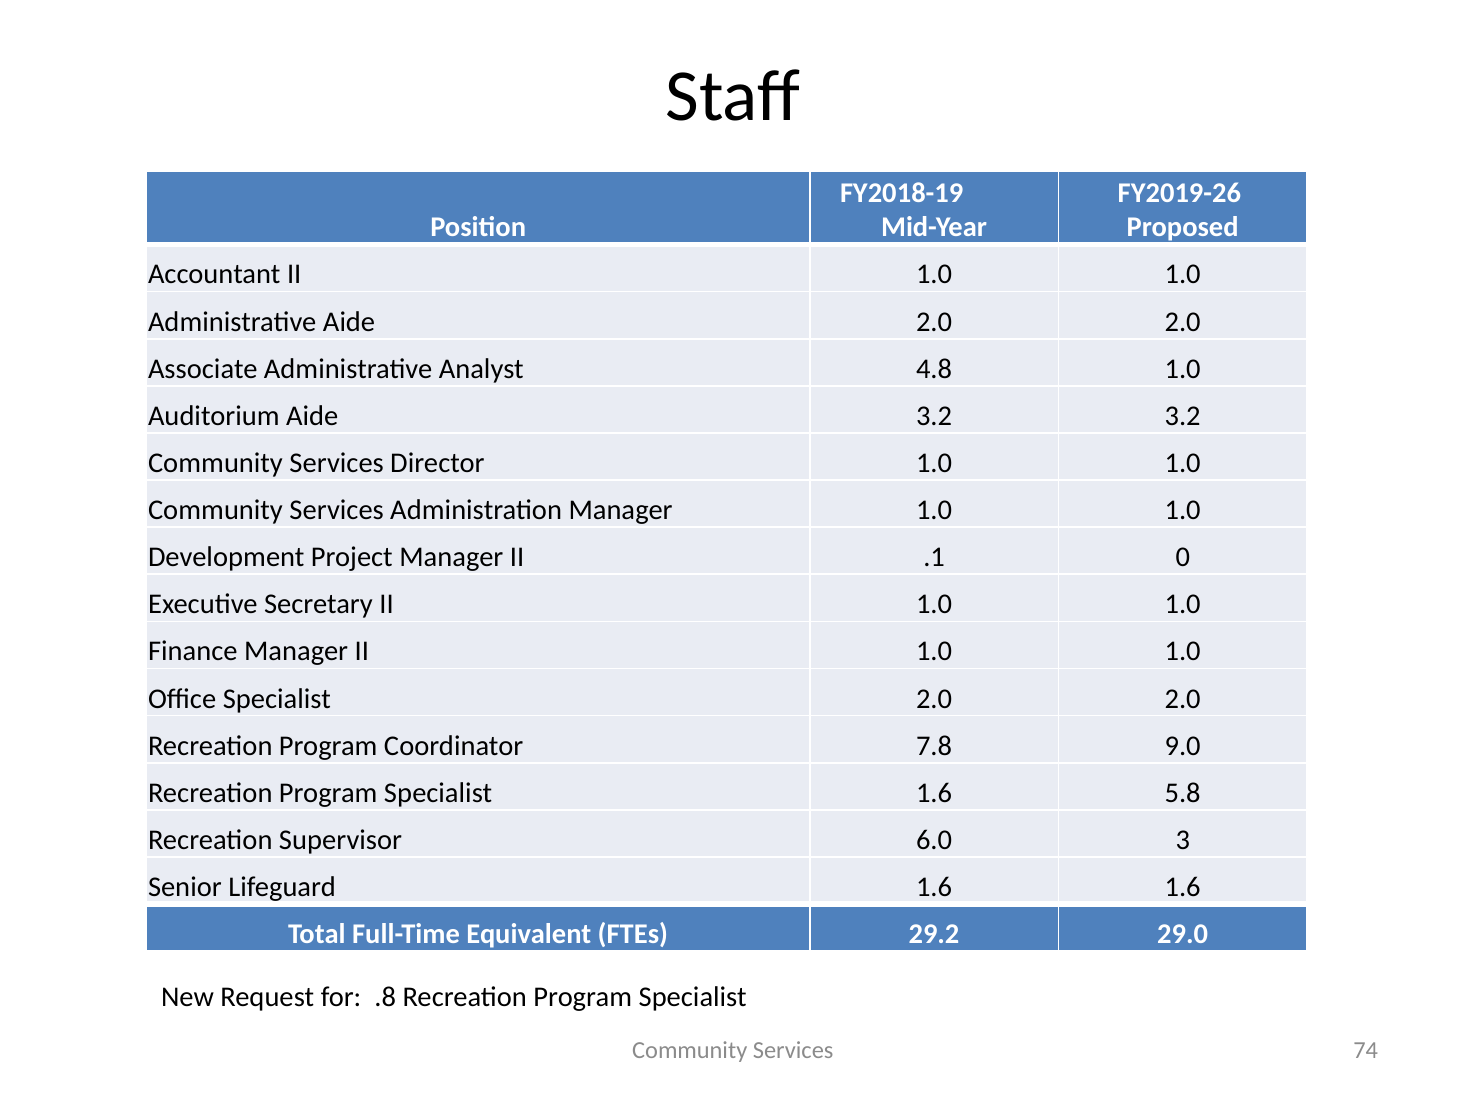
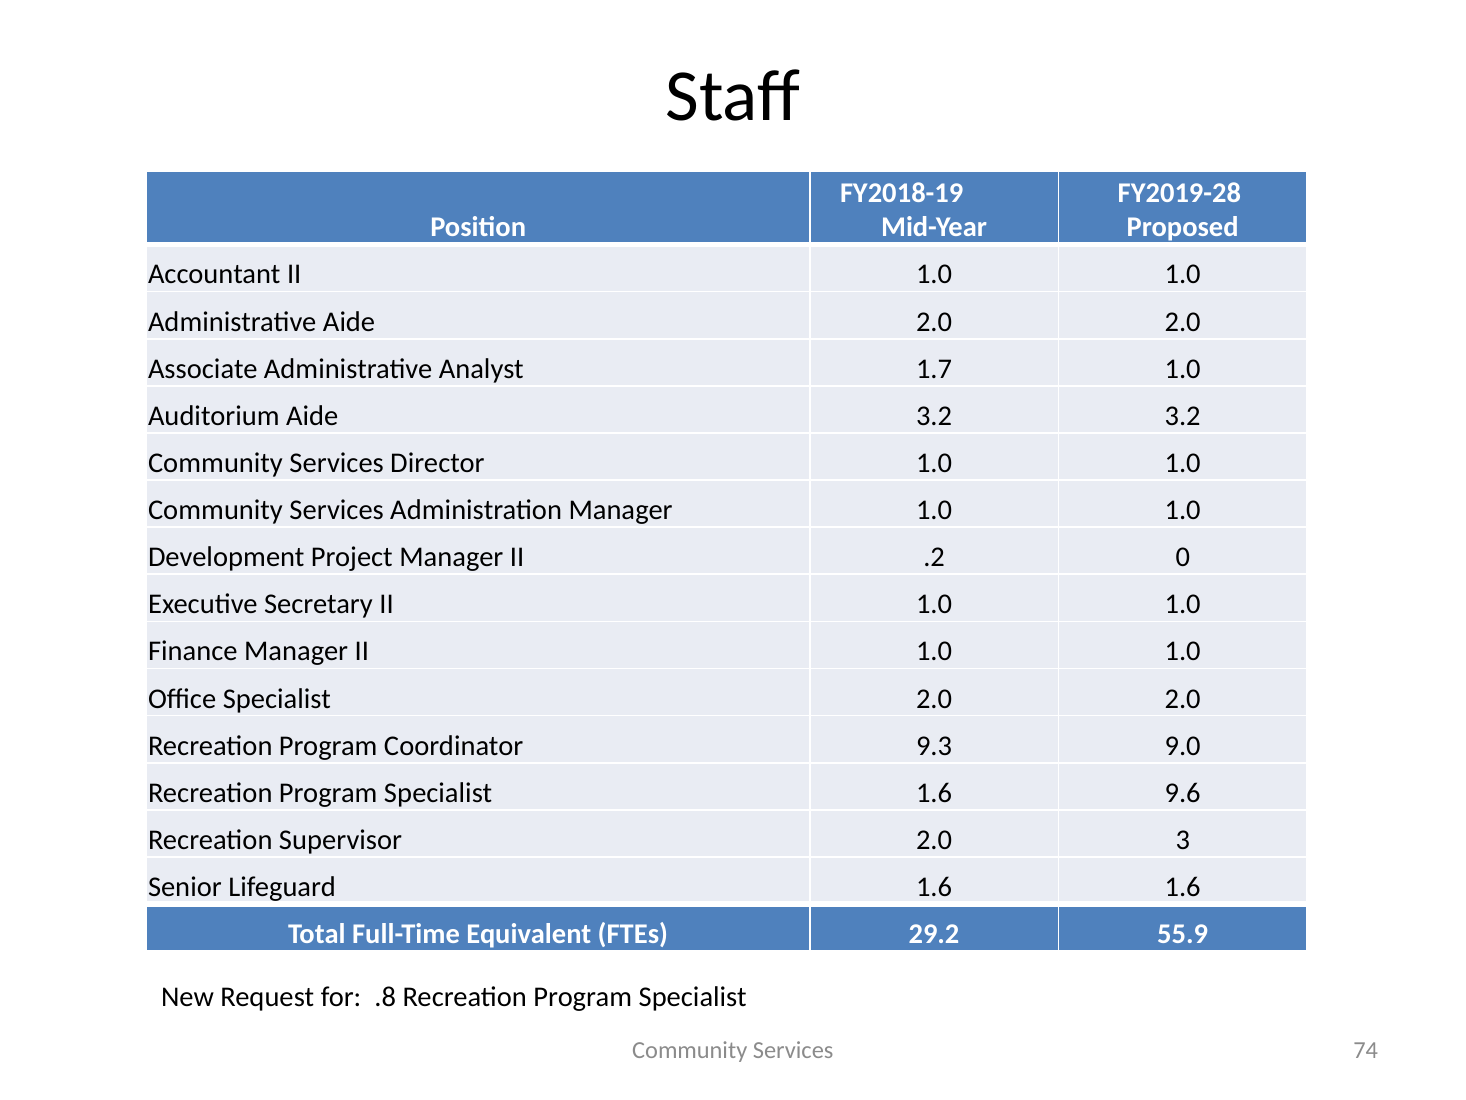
FY2019-26: FY2019-26 -> FY2019-28 (1179, 193)
4.8: 4.8 -> 1.7 (934, 369)
.1: .1 -> .2 (934, 557)
7.8: 7.8 -> 9.3 (934, 745)
5.8: 5.8 -> 9.6 (1183, 793)
Supervisor 6.0: 6.0 -> 2.0 (934, 840)
29.0: 29.0 -> 55.9 (1183, 934)
